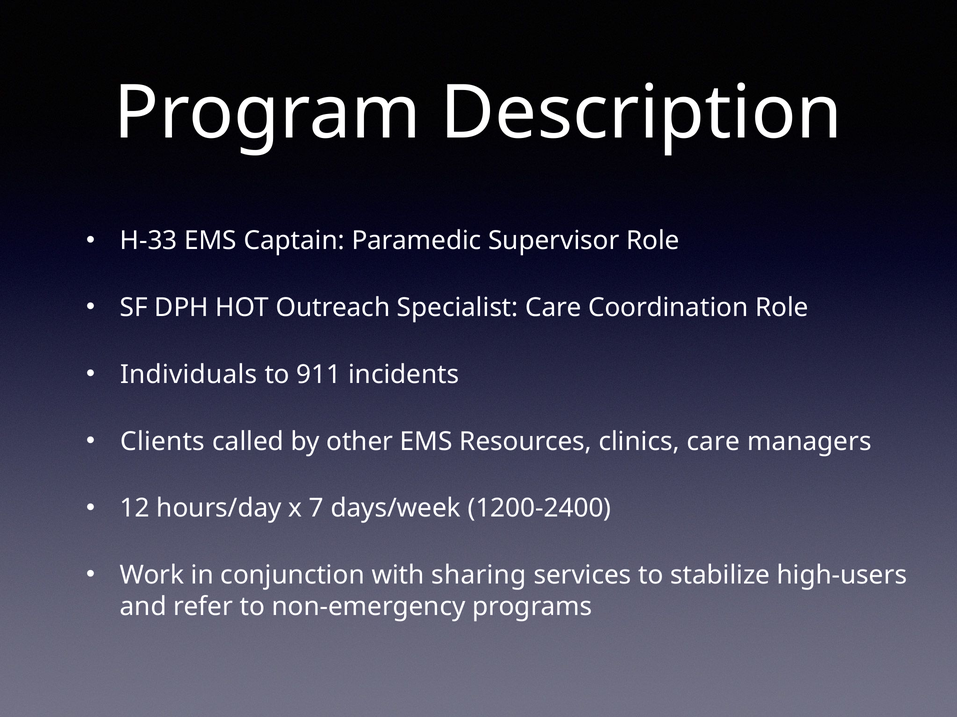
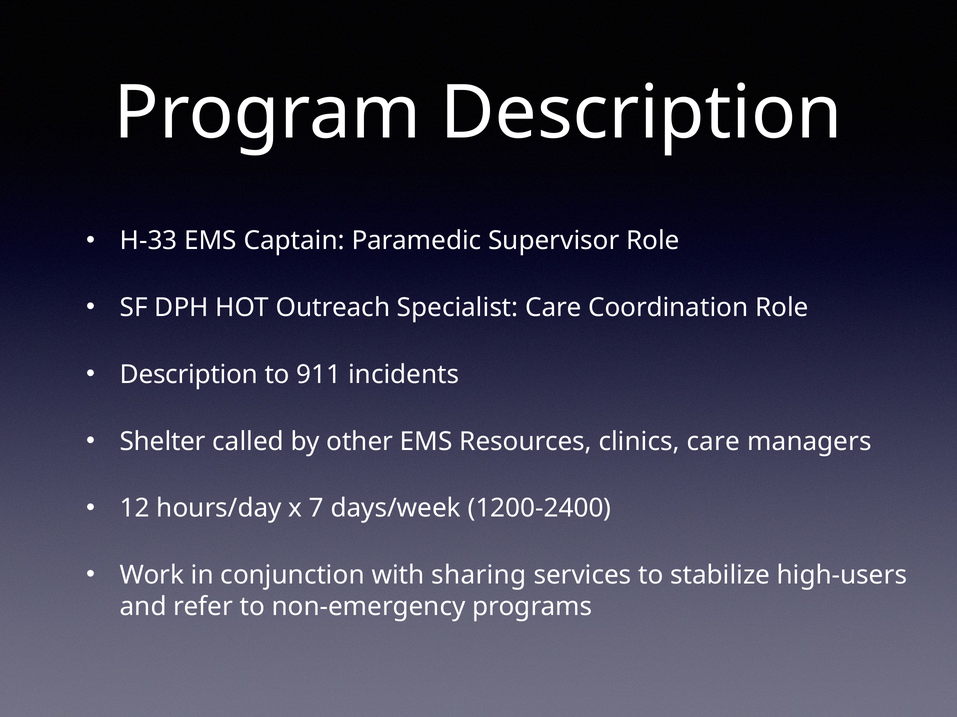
Individuals: Individuals -> Description (189, 375)
Clients: Clients -> Shelter (163, 442)
